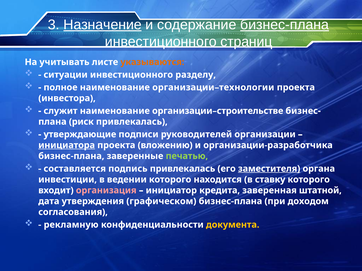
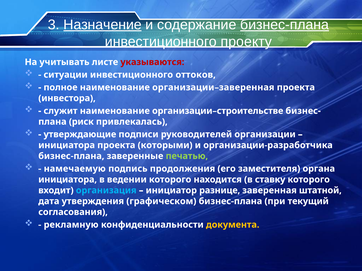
страниц: страниц -> проекту (246, 42)
указываются colour: orange -> red (152, 62)
разделу: разделу -> оттоков (196, 75)
организации–технологии: организации–технологии -> организации–заверенная (213, 88)
инициатора underline: present -> none (67, 145)
вложению: вложению -> которыми (165, 145)
составляется: составляется -> намечаемую (75, 169)
подпись привлекалась: привлекалась -> продолжения (183, 169)
заместителя underline: present -> none (269, 169)
инвестиции: инвестиции -> инициатора (68, 180)
организация colour: pink -> light blue (106, 191)
кредита: кредита -> разнице (220, 191)
доходом: доходом -> текущий (308, 202)
